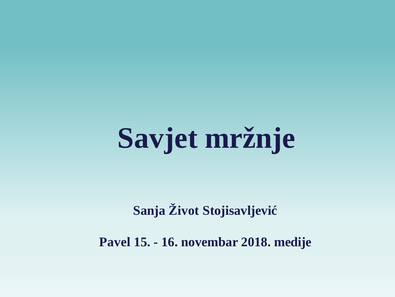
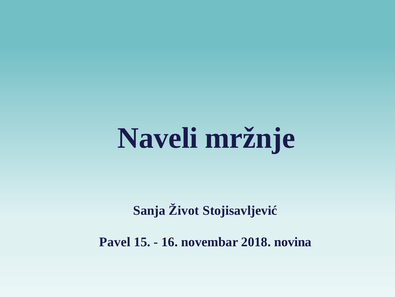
Savjet: Savjet -> Naveli (158, 138)
medije: medije -> novina (293, 242)
